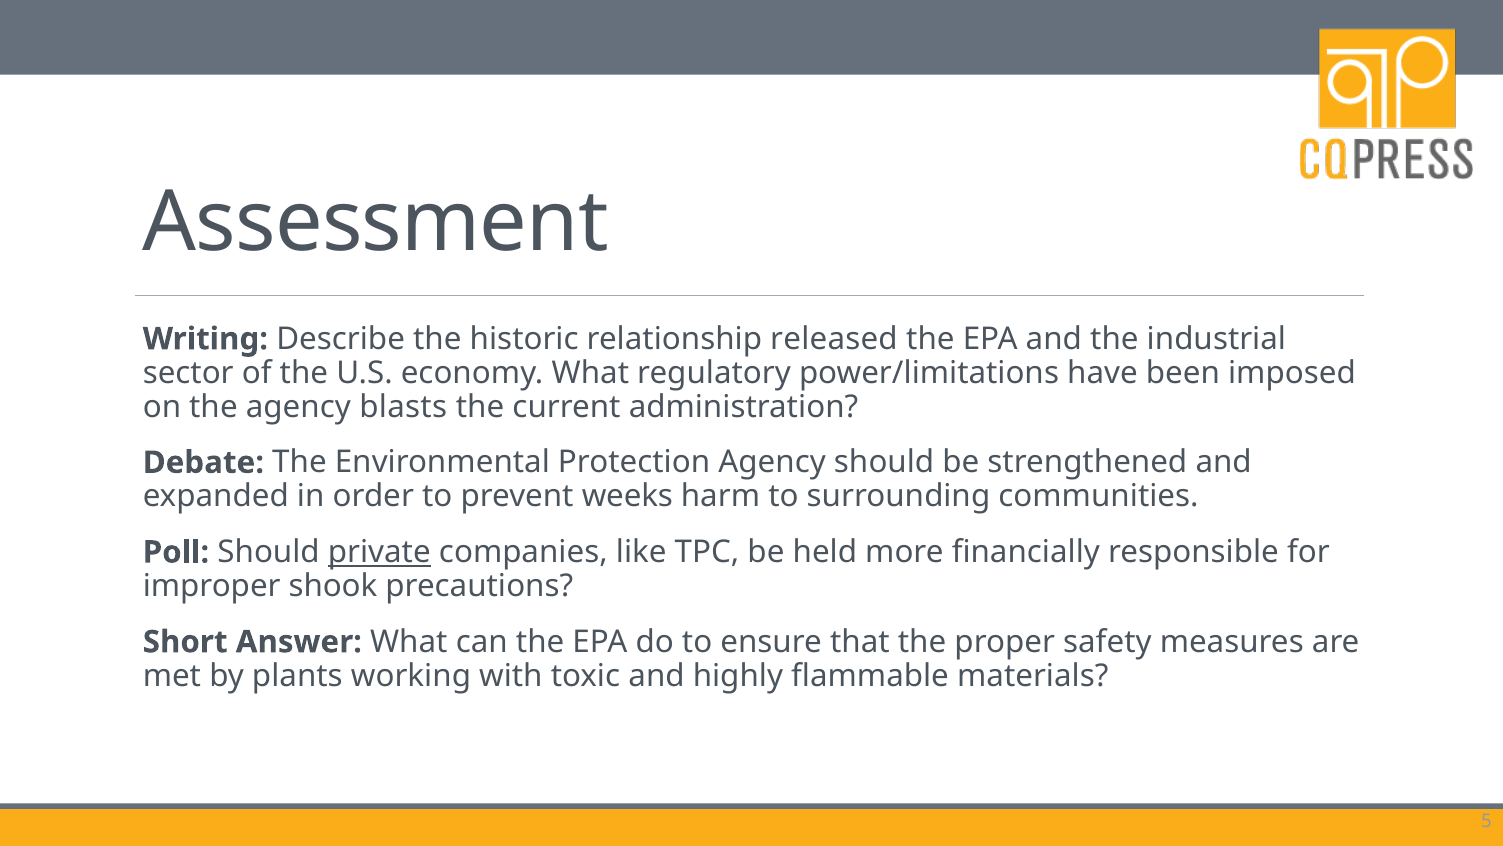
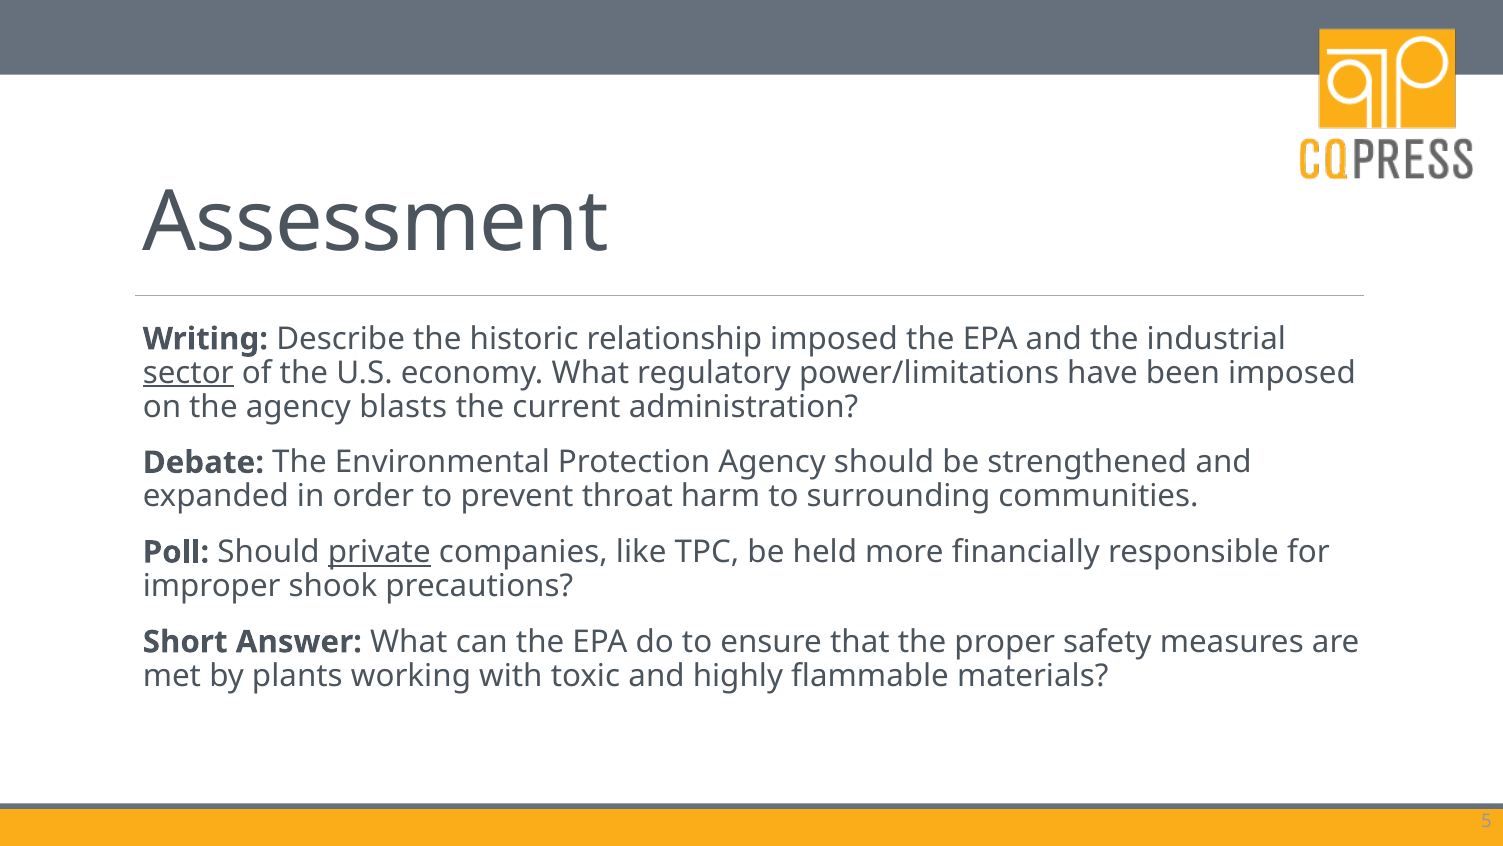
relationship released: released -> imposed (834, 339)
sector underline: none -> present (188, 373)
weeks: weeks -> throat (627, 496)
